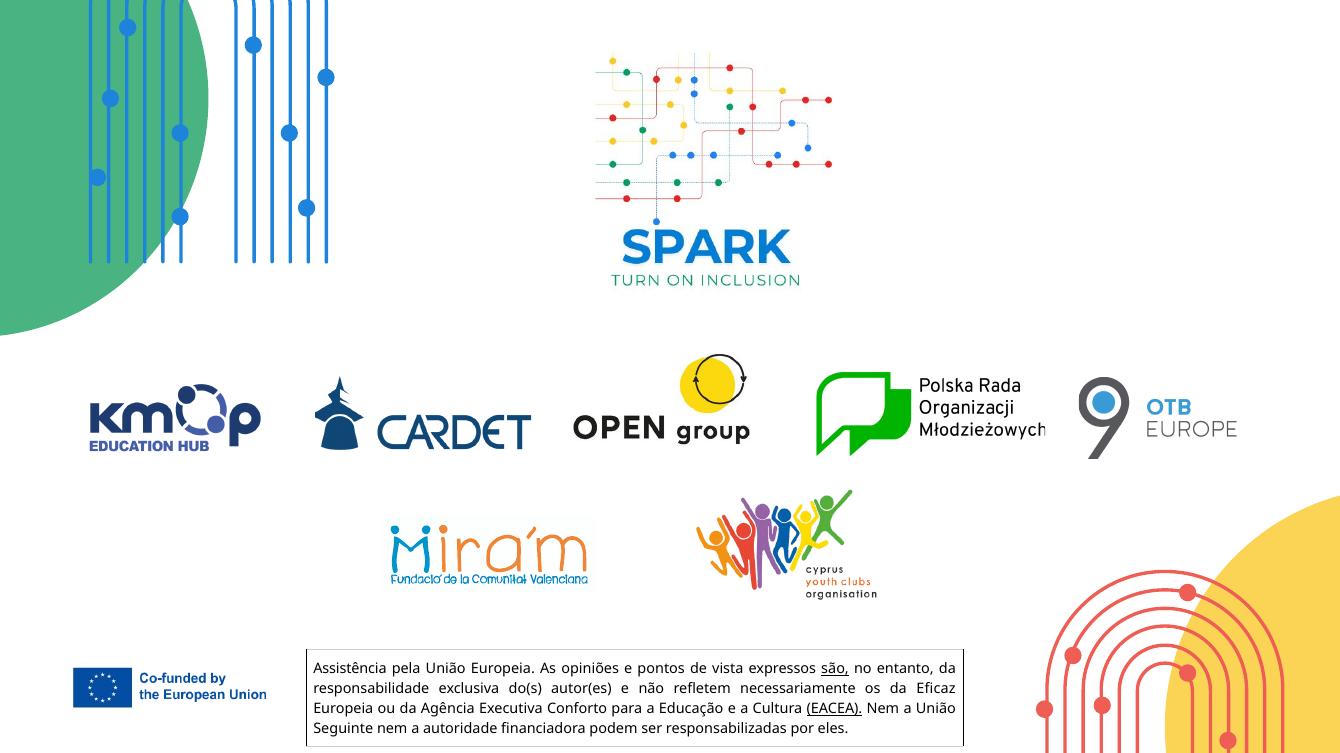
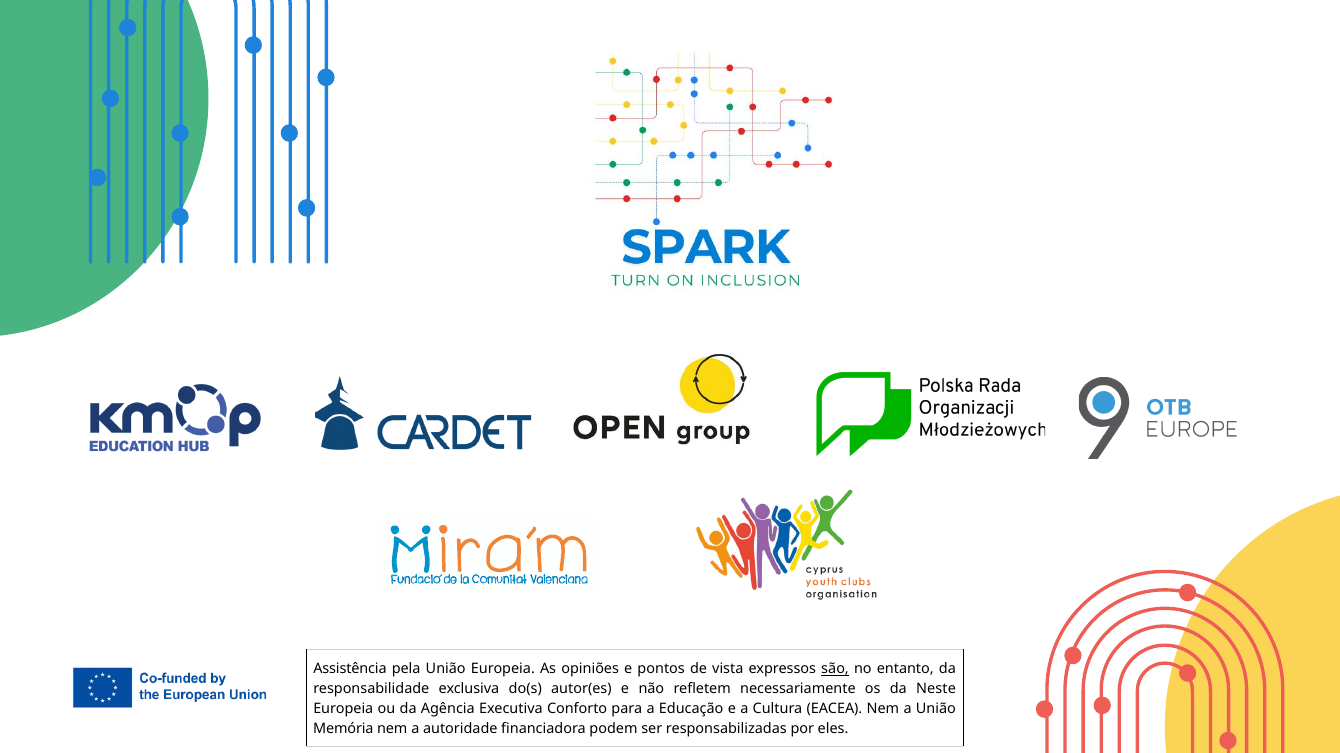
Eficaz: Eficaz -> Neste (936, 690)
EACEA underline: present -> none (834, 710)
Seguinte: Seguinte -> Memória (343, 729)
